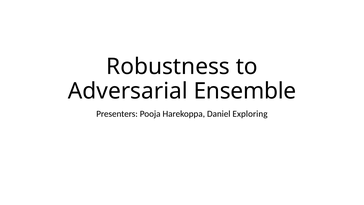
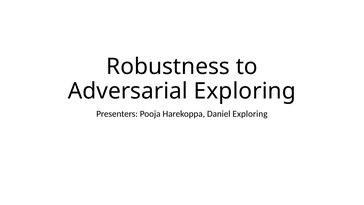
Adversarial Ensemble: Ensemble -> Exploring (245, 91)
